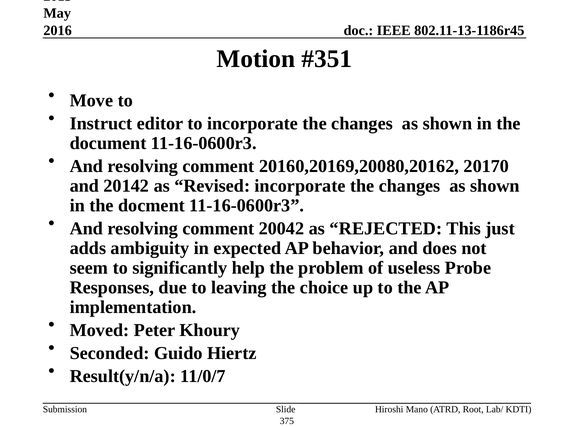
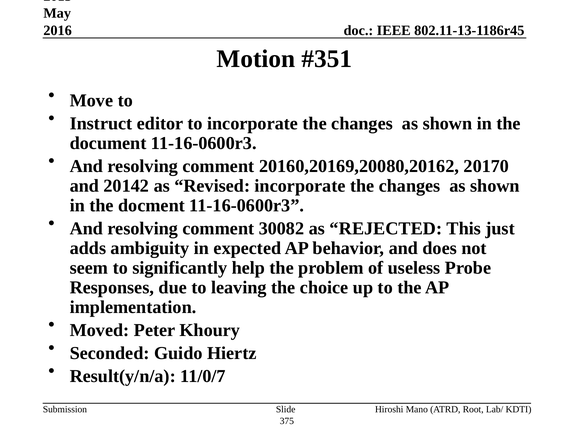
20042: 20042 -> 30082 (281, 228)
